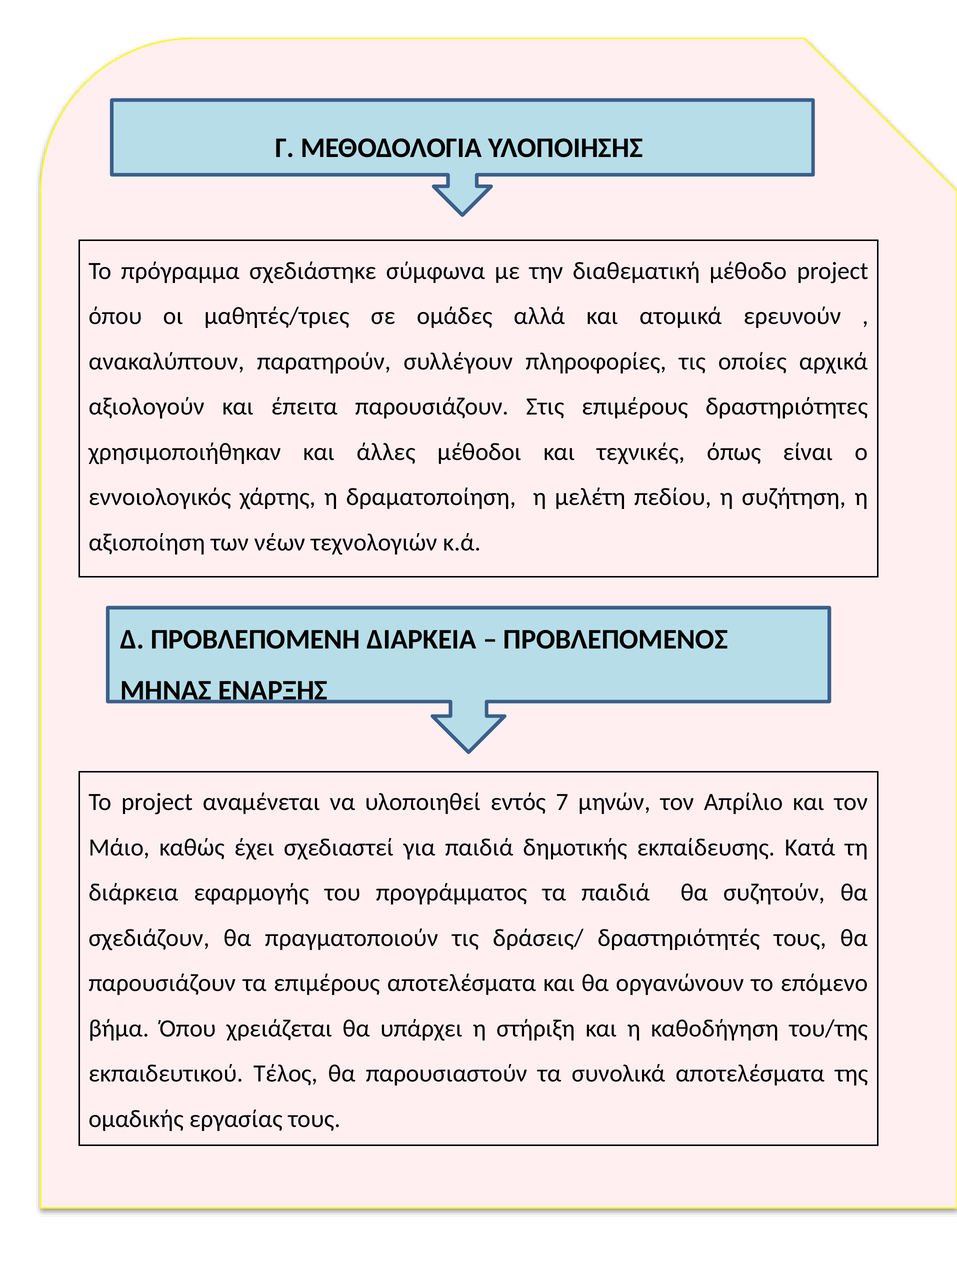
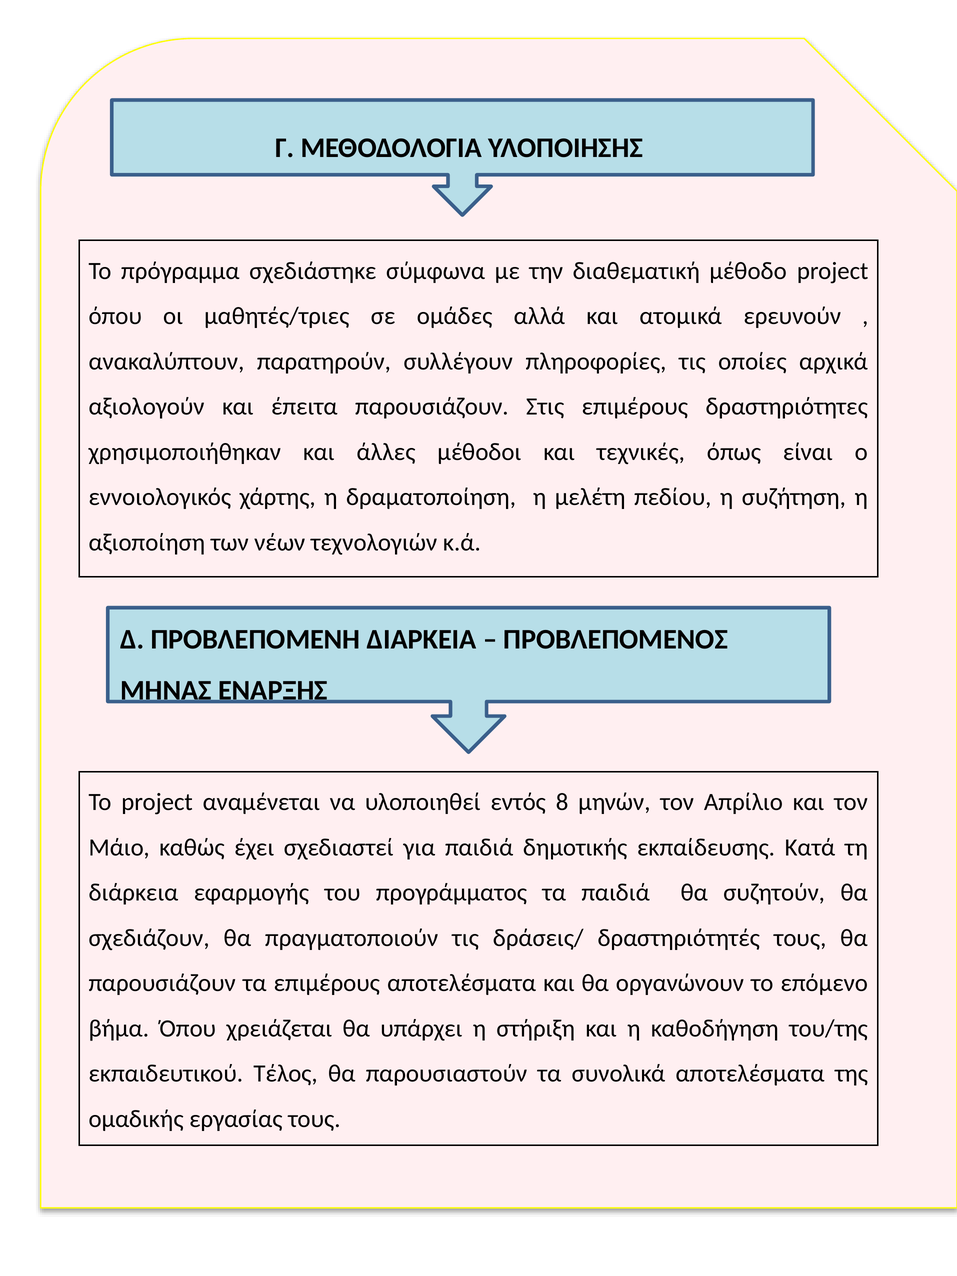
7: 7 -> 8 (562, 802)
